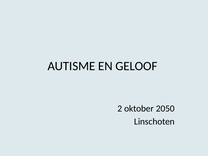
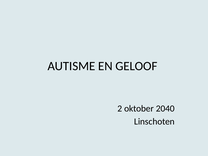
2050: 2050 -> 2040 (165, 109)
